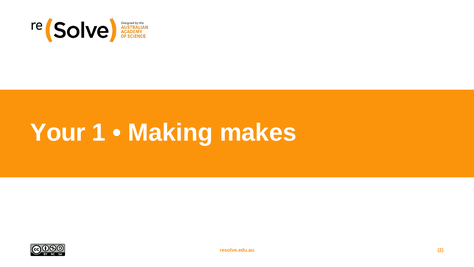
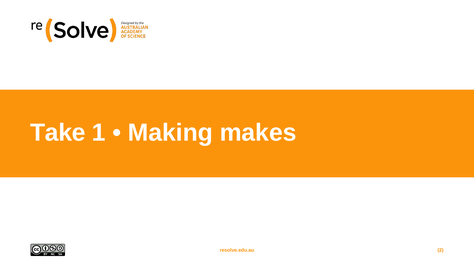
Your: Your -> Take (58, 133)
